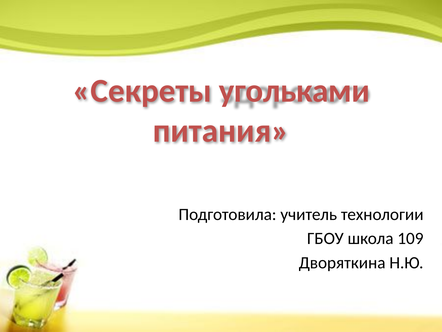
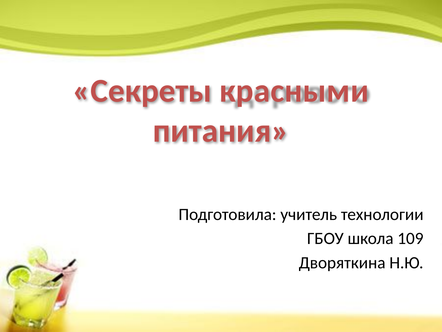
угольками: угольками -> красными (294, 91)
